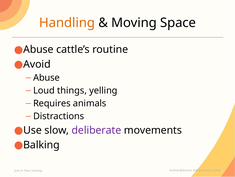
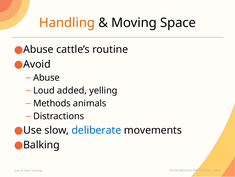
things: things -> added (72, 90)
Requires: Requires -> Methods (52, 103)
deliberate colour: purple -> blue (96, 130)
